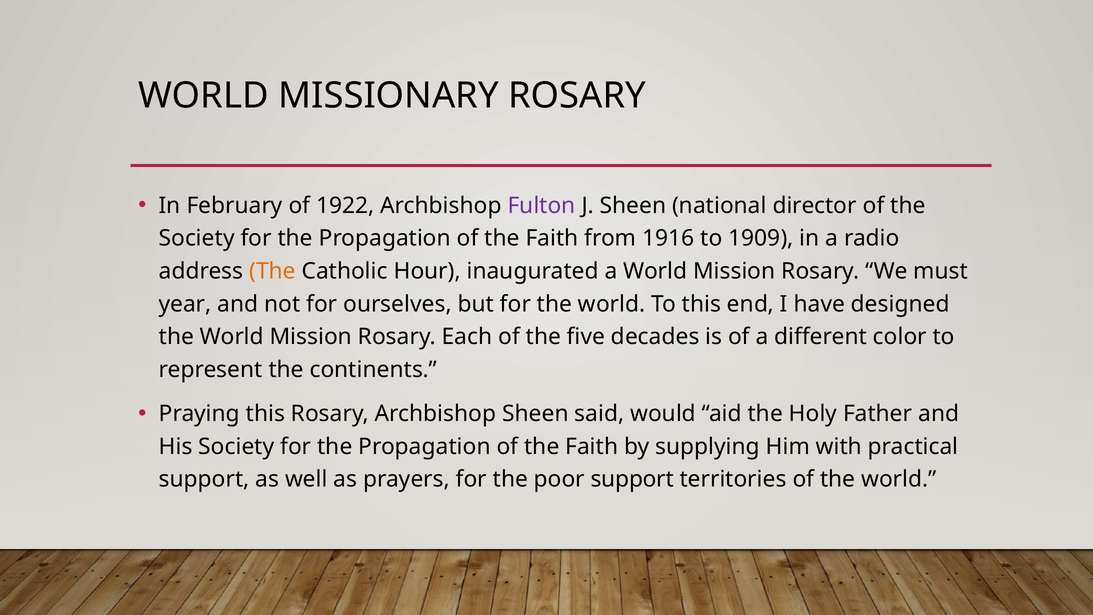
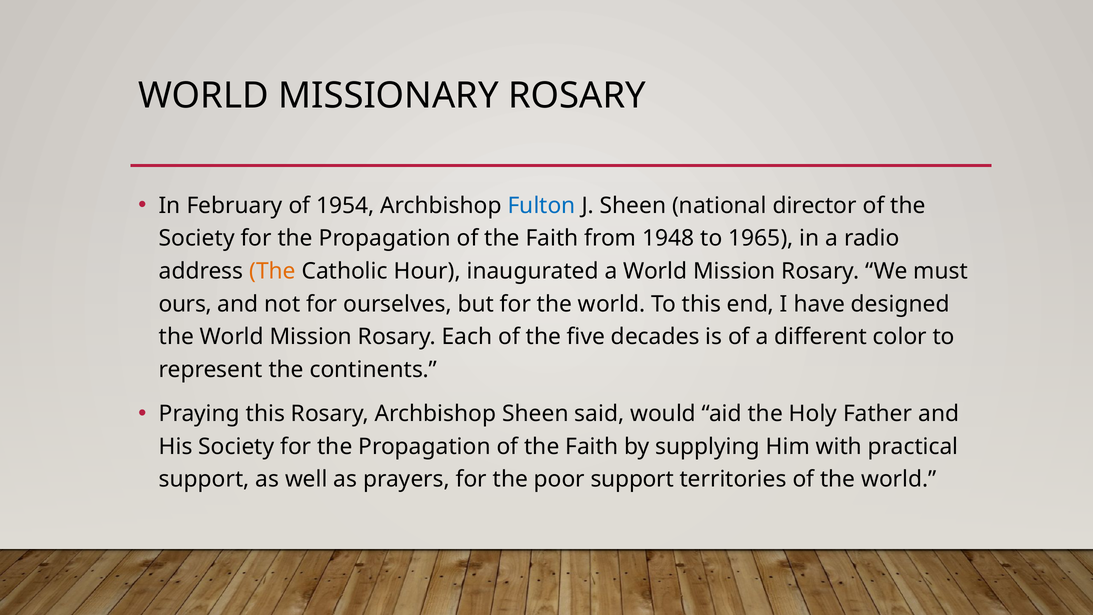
1922: 1922 -> 1954 (345, 206)
Fulton colour: purple -> blue (542, 206)
1916: 1916 -> 1948 (668, 238)
1909: 1909 -> 1965 (761, 238)
year: year -> ours (185, 304)
